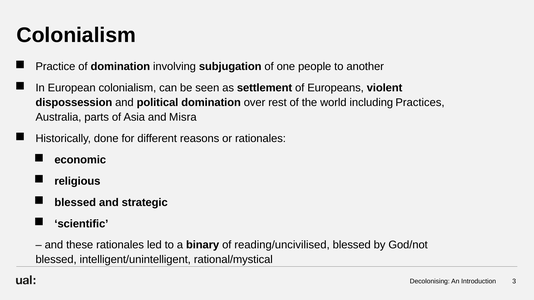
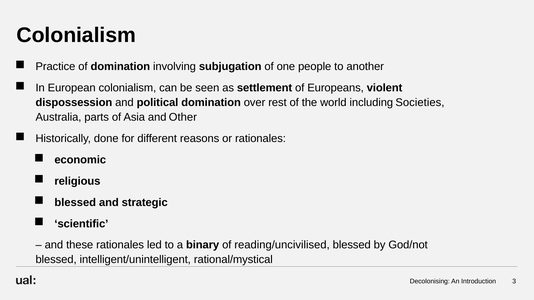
Practices: Practices -> Societies (420, 103)
Misra: Misra -> Other (183, 117)
